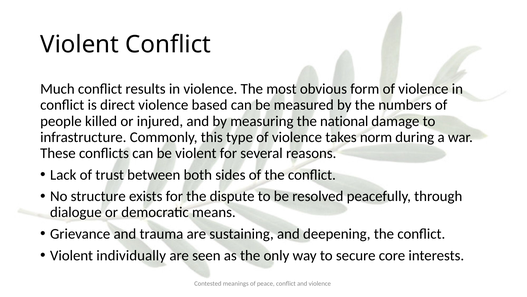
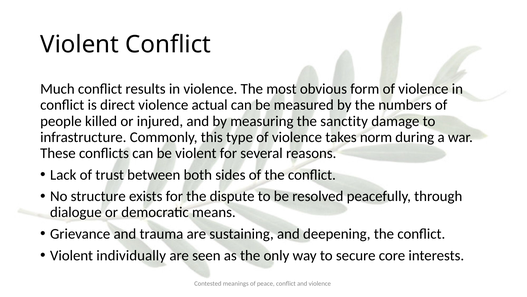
based: based -> actual (210, 105)
national: national -> sanctity (344, 121)
